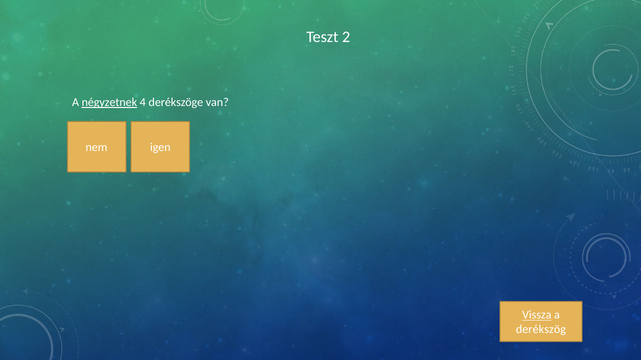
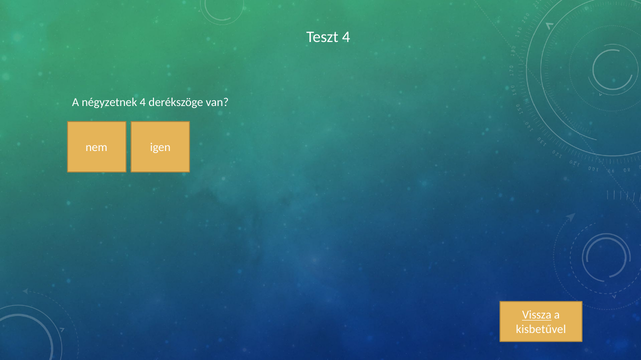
Teszt 2: 2 -> 4 (346, 37)
négyzetnek underline: present -> none (109, 103)
derékszög: derékszög -> kisbetűvel (541, 330)
